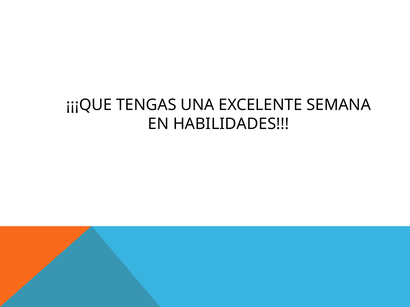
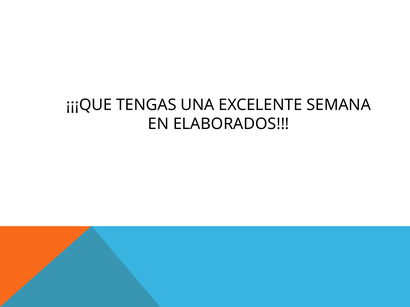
HABILIDADES: HABILIDADES -> ELABORADOS (231, 124)
